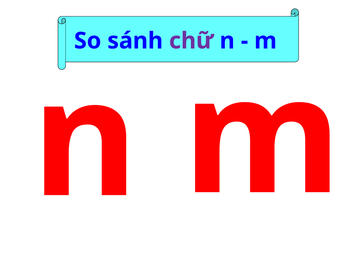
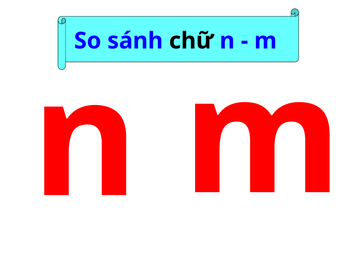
chữ colour: purple -> black (191, 41)
